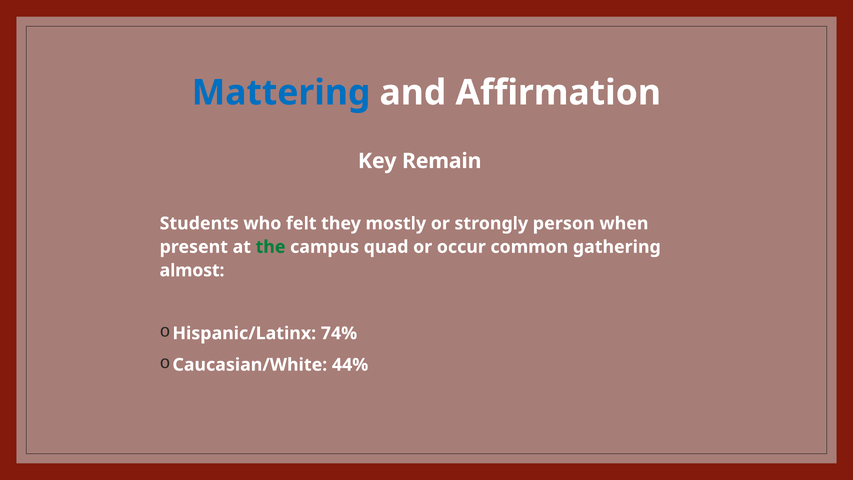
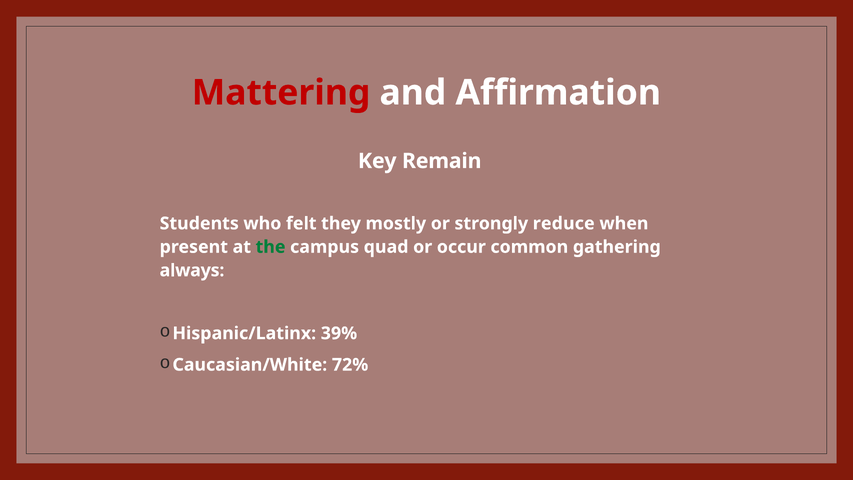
Mattering colour: blue -> red (281, 93)
person: person -> reduce (564, 223)
almost: almost -> always (192, 270)
74%: 74% -> 39% (339, 333)
44%: 44% -> 72% (350, 365)
